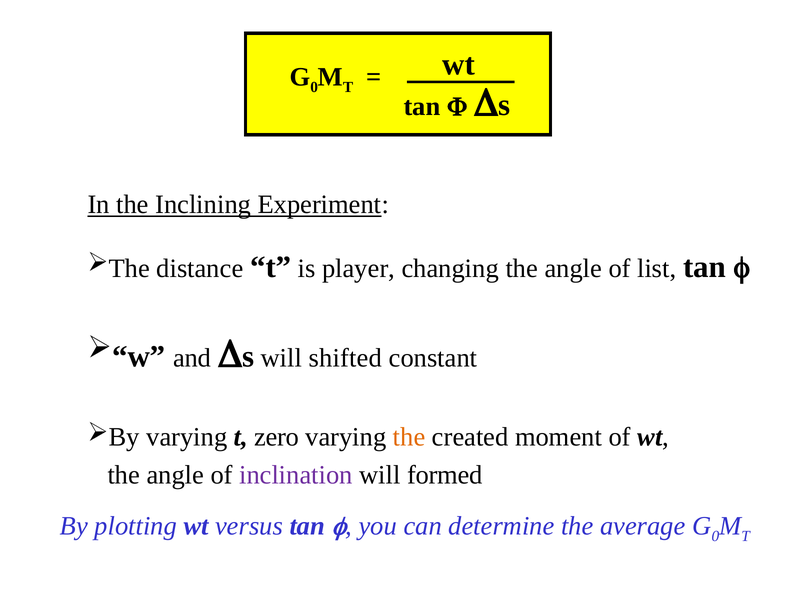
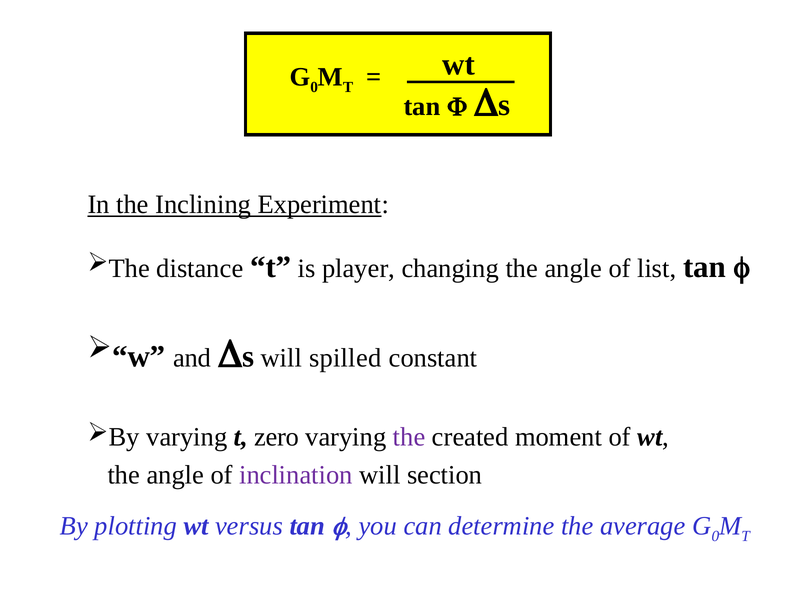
shifted: shifted -> spilled (345, 358)
the colour: orange -> purple (409, 437)
formed: formed -> section (445, 475)
